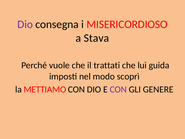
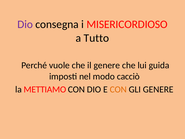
Stava: Stava -> Tutto (96, 38)
il trattati: trattati -> genere (107, 65)
scoprì: scoprì -> cacciò (128, 76)
CON colour: purple -> orange (118, 89)
